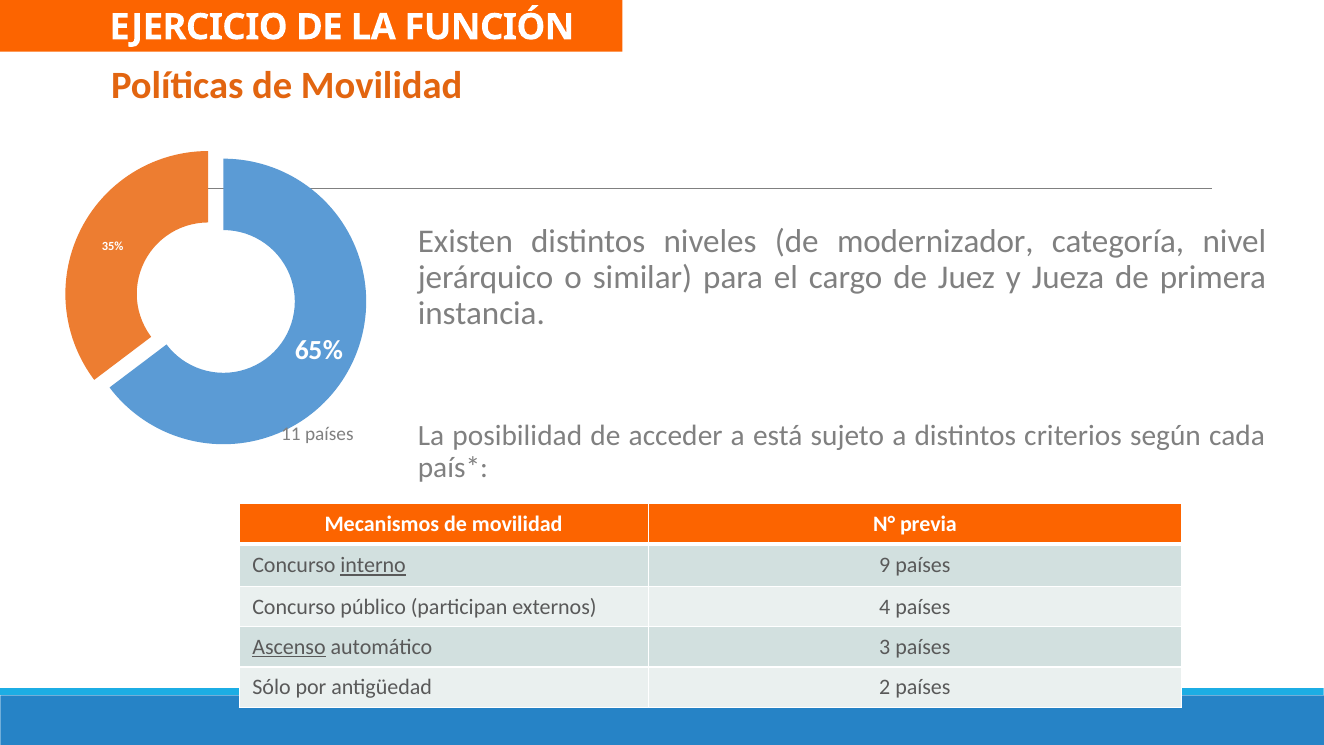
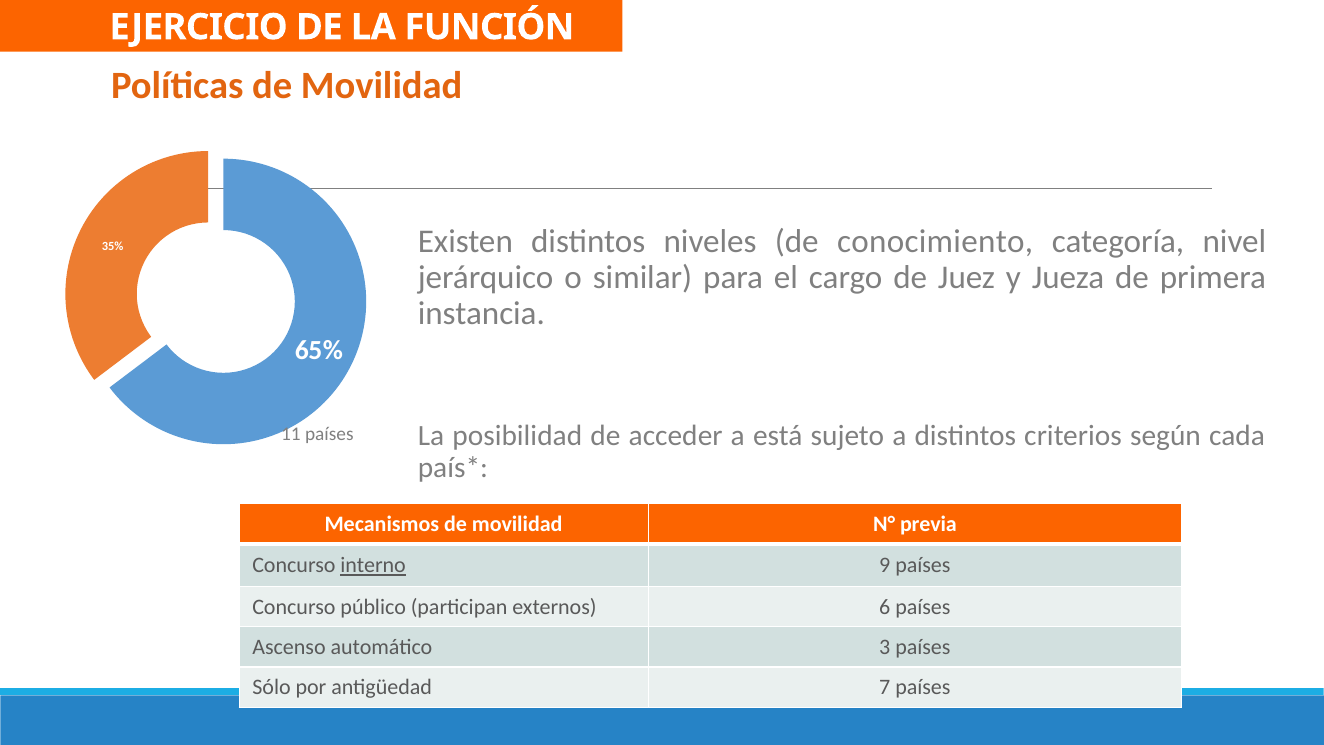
modernizador: modernizador -> conocimiento (935, 242)
4: 4 -> 6 (885, 607)
Ascenso underline: present -> none (289, 647)
2: 2 -> 7 (885, 687)
